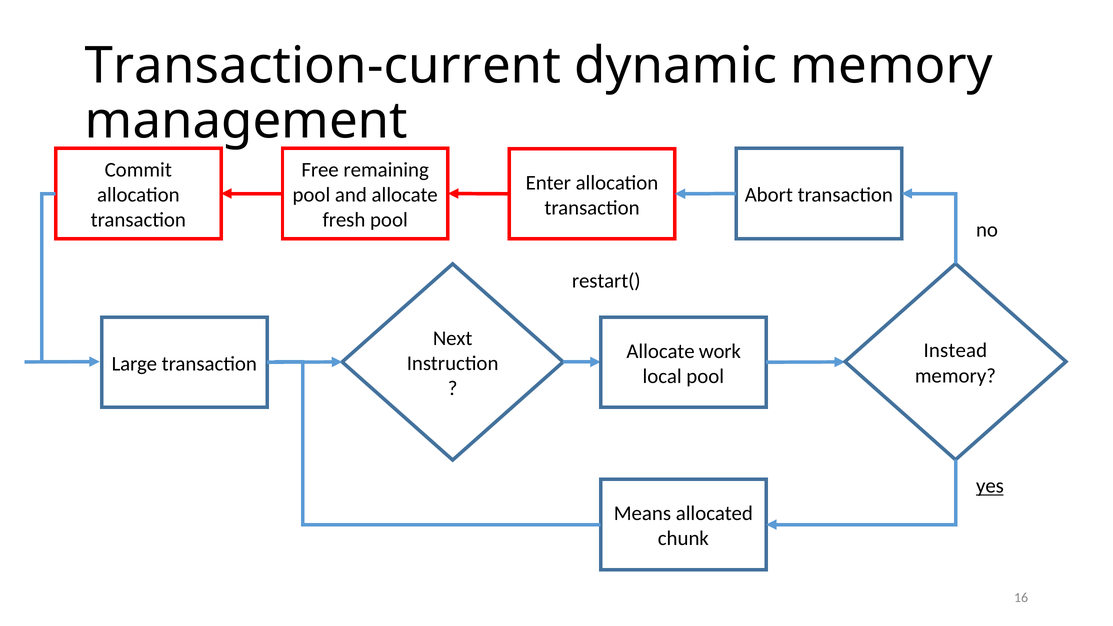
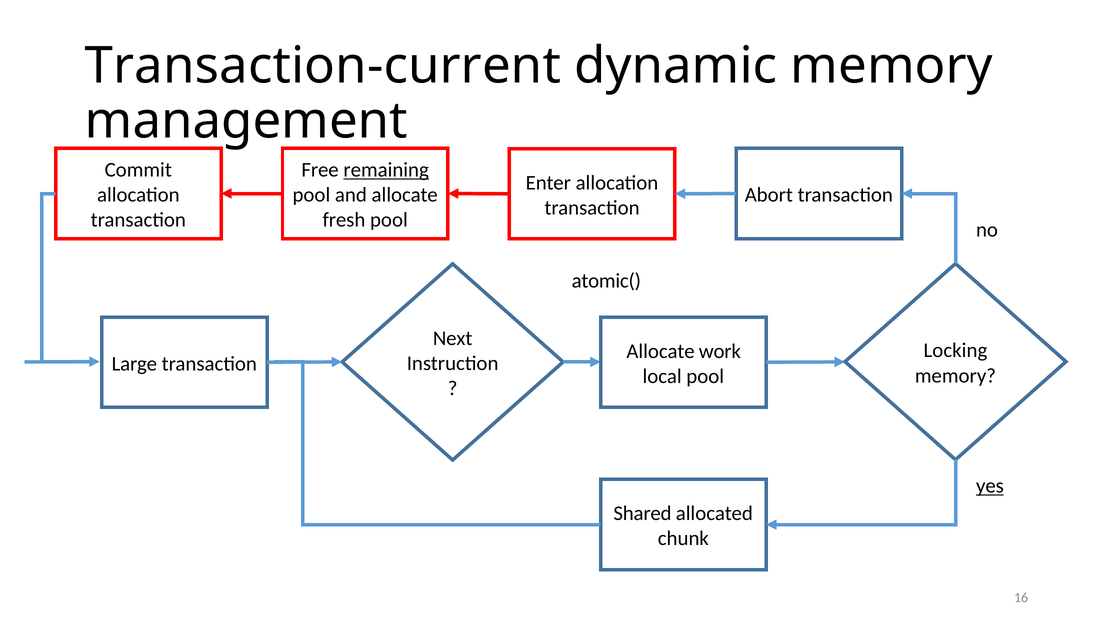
remaining underline: none -> present (386, 170)
restart(: restart( -> atomic( (606, 281)
Instead: Instead -> Locking (955, 351)
Means: Means -> Shared (643, 514)
